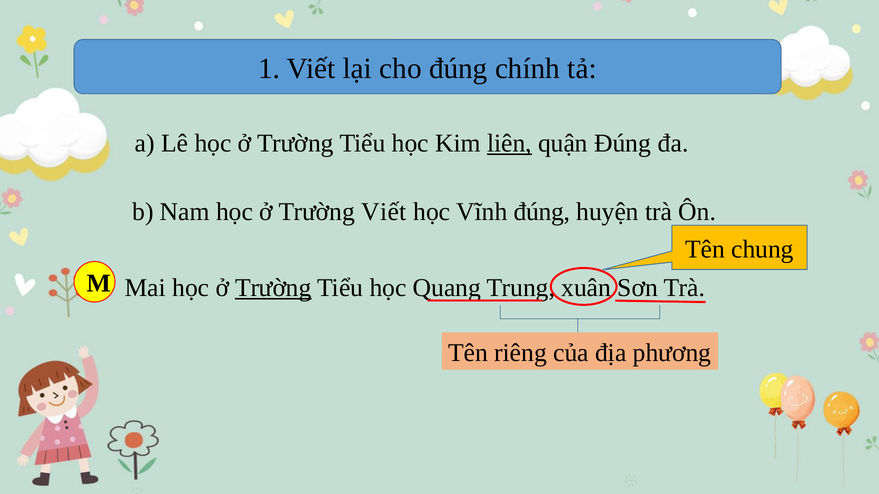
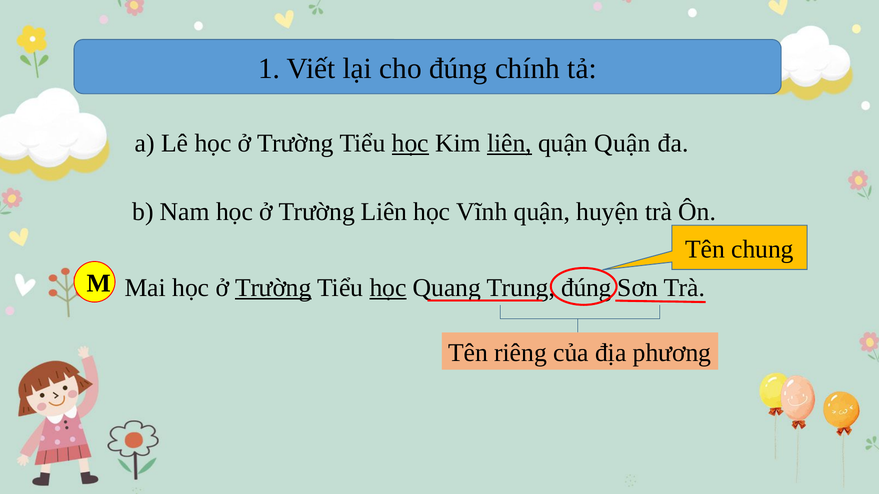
học underline: none -> present (410, 144)
quận Đúng: Đúng -> Quận (623, 144)
Trường Viết: Viết -> Liên (384, 212)
Vĩnh đúng: đúng -> quận (542, 212)
học underline: none -> present (388, 288)
Trung xuân: xuân -> đúng (586, 288)
